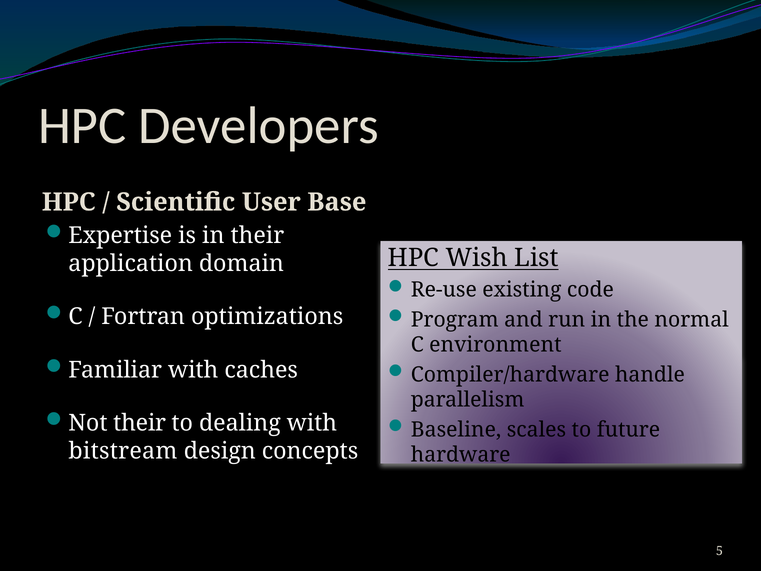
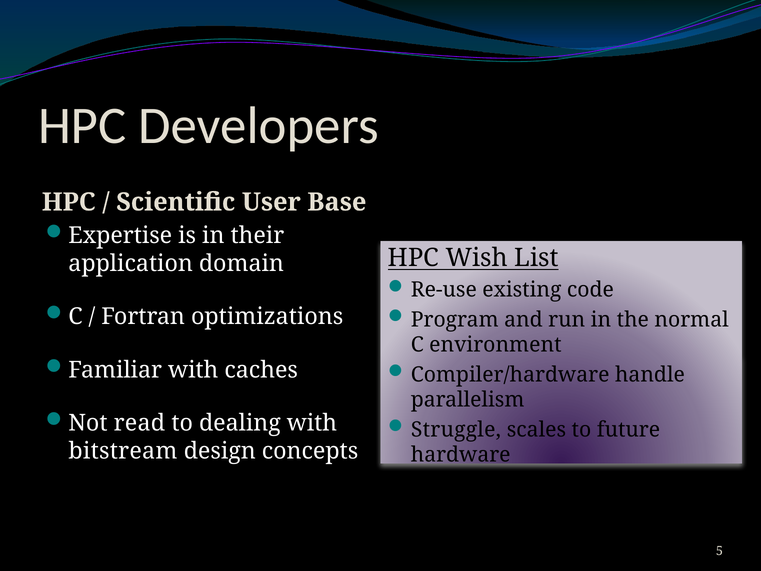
Not their: their -> read (139, 423)
Baseline: Baseline -> Struggle (456, 429)
